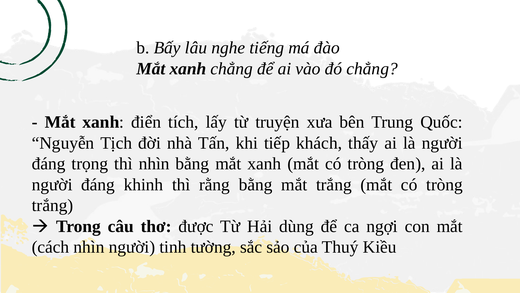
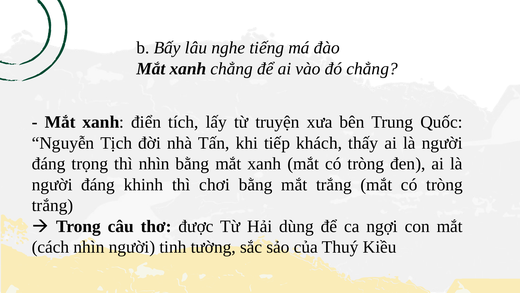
rằng: rằng -> chơi (215, 184)
